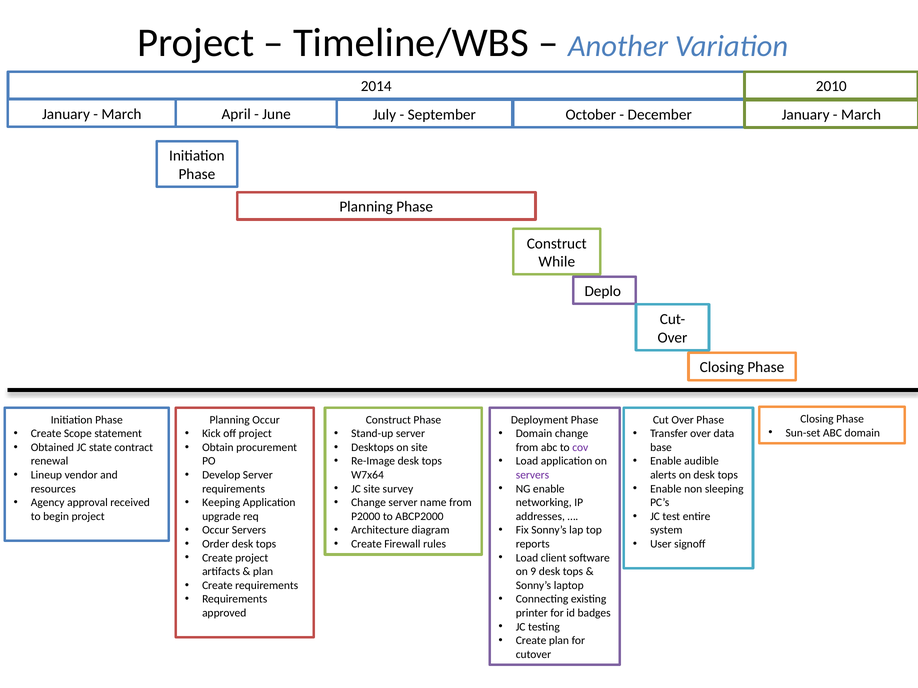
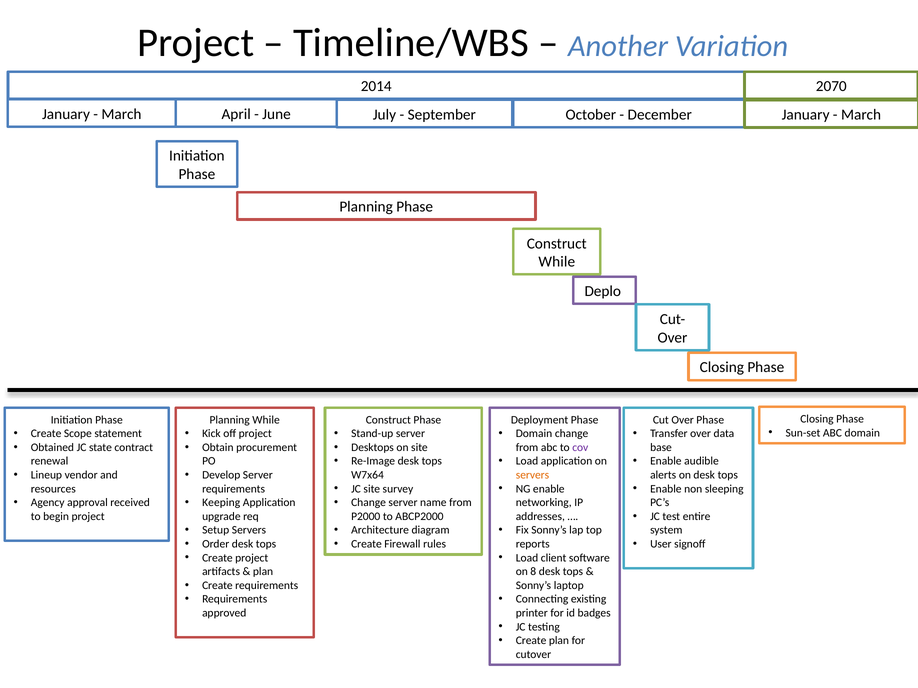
2010: 2010 -> 2070 (831, 86)
Planning Occur: Occur -> While (266, 420)
servers colour: purple -> orange (532, 475)
Occur: Occur -> Setup (216, 531)
9: 9 -> 8 (533, 572)
